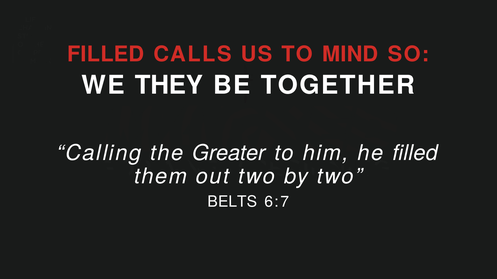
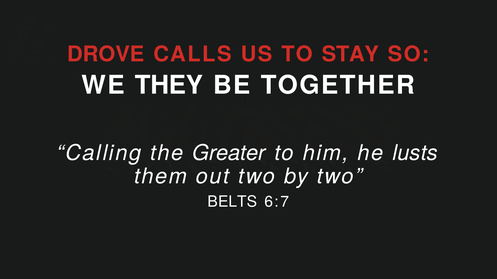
FILLED: FILLED -> DROVE (106, 55)
MIND: MIND -> STAY (350, 55)
he filled: filled -> lusts (415, 153)
